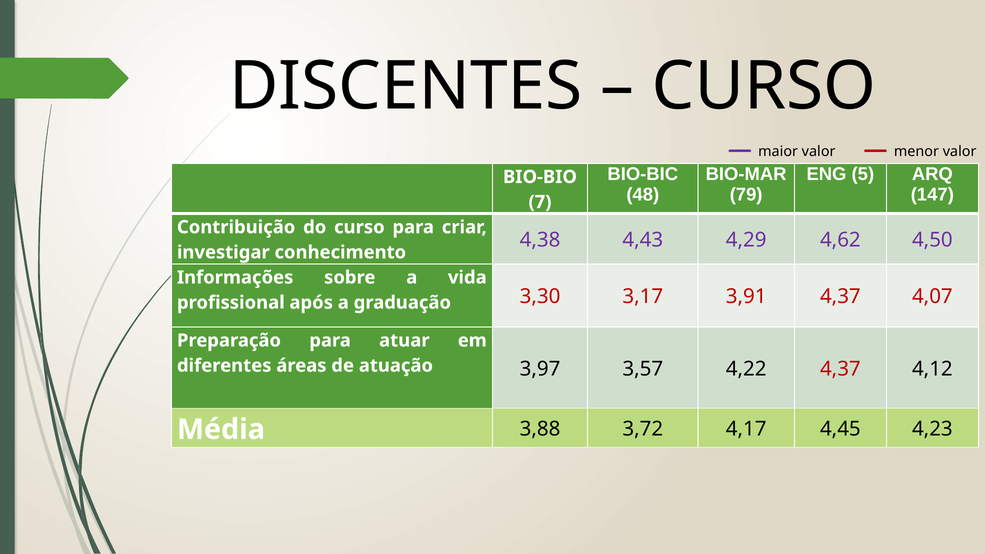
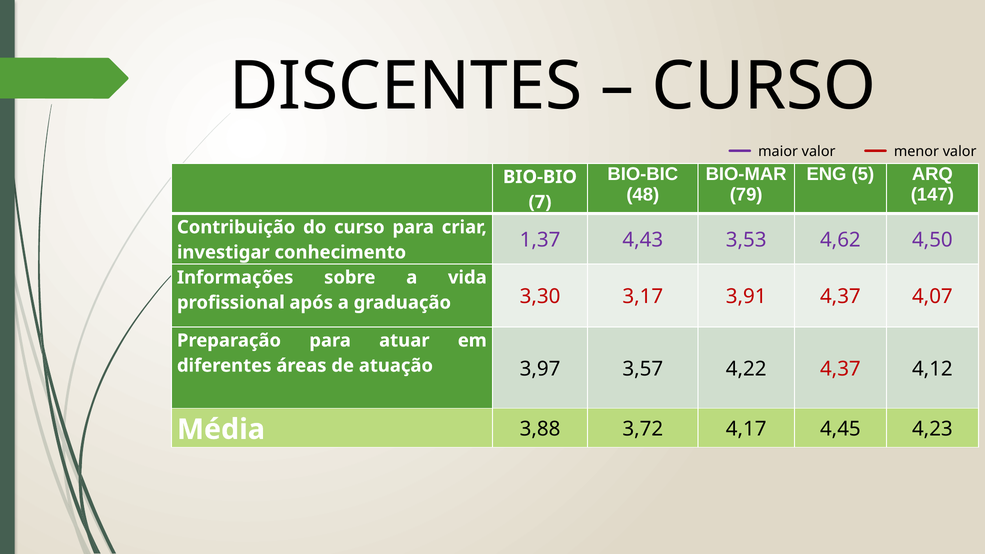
4,38: 4,38 -> 1,37 (540, 240)
4,29: 4,29 -> 3,53 (746, 240)
